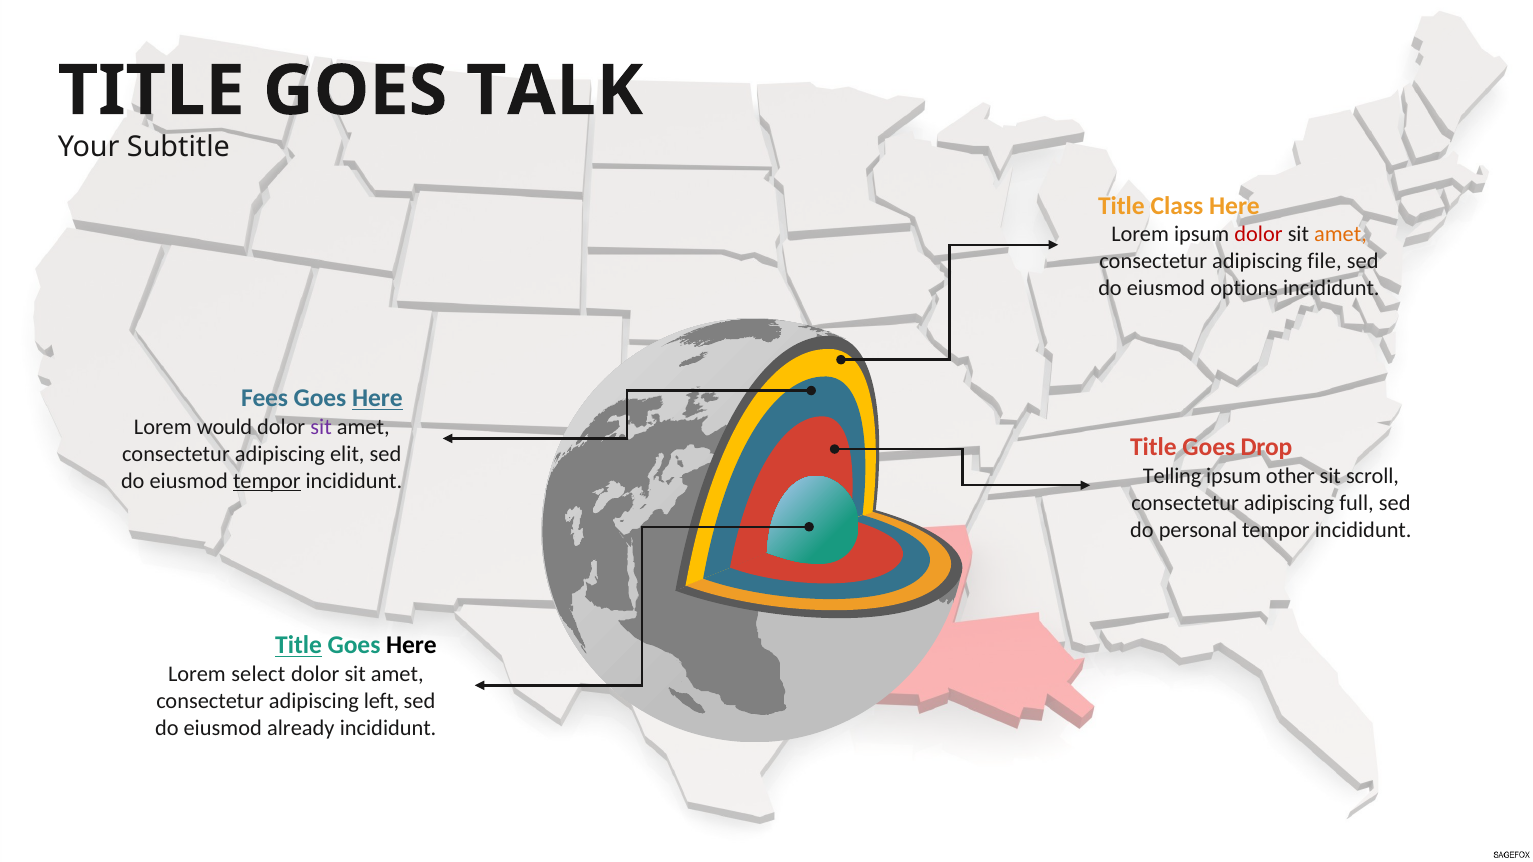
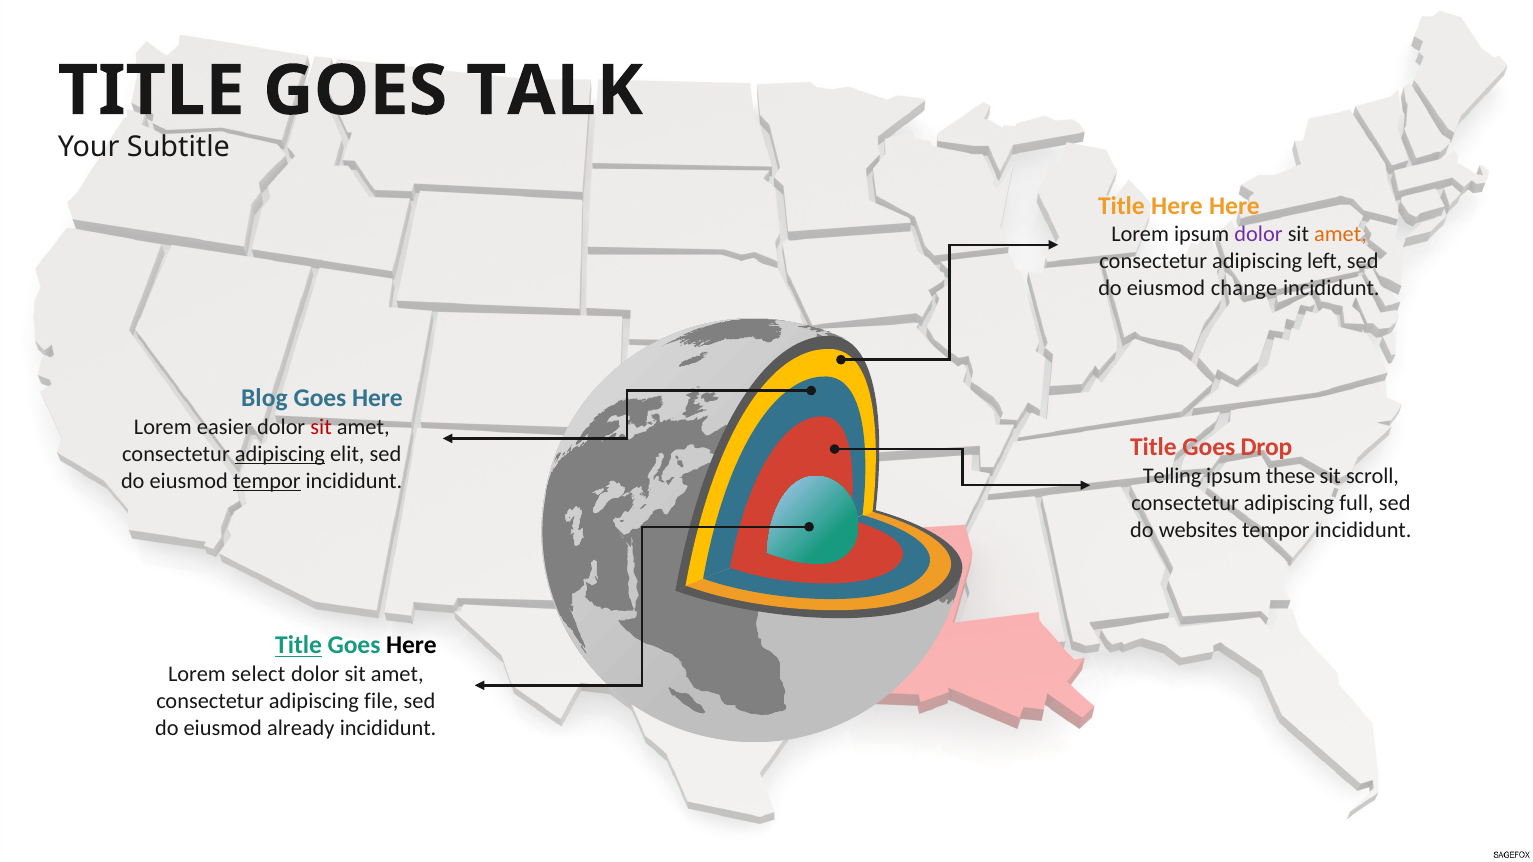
Title Class: Class -> Here (1177, 206)
dolor colour: red -> purple (1258, 235)
file: file -> left (1325, 261)
options: options -> change (1244, 288)
Fees: Fees -> Blog (264, 399)
Here underline: present -> none (377, 399)
would: would -> easier (224, 427)
sit colour: purple -> red (321, 427)
adipiscing underline: none -> present (280, 454)
other: other -> these (1290, 476)
personal: personal -> websites (1198, 530)
left: left -> file (381, 701)
